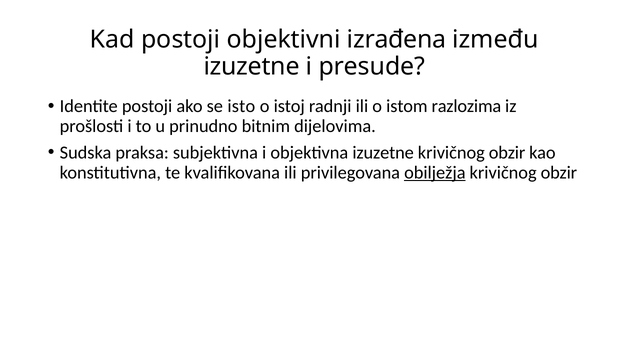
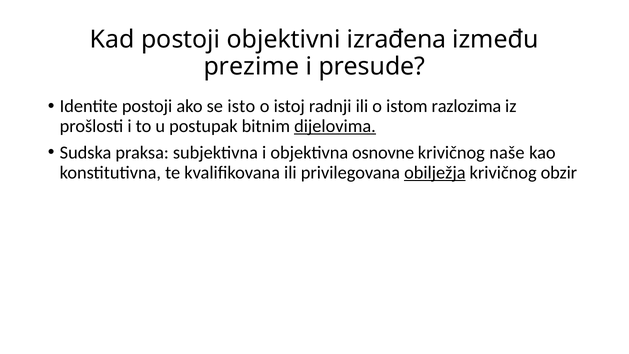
izuzetne: izuzetne -> prezime (251, 66)
prinudno: prinudno -> postupak (203, 126)
dijelovima underline: none -> present (335, 126)
objektivna izuzetne: izuzetne -> osnovne (383, 153)
obzir: obzir -> naše (507, 153)
